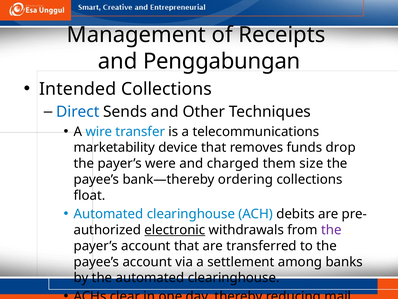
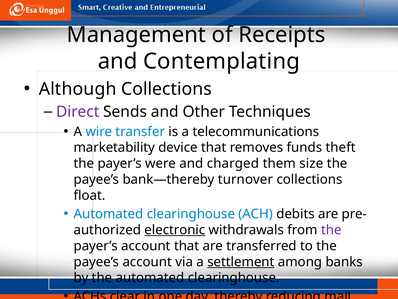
Penggabungan: Penggabungan -> Contemplating (222, 61)
Intended: Intended -> Although (78, 89)
Direct colour: blue -> purple (78, 112)
drop: drop -> theft (341, 147)
ordering: ordering -> turnover (245, 179)
settlement underline: none -> present (241, 261)
